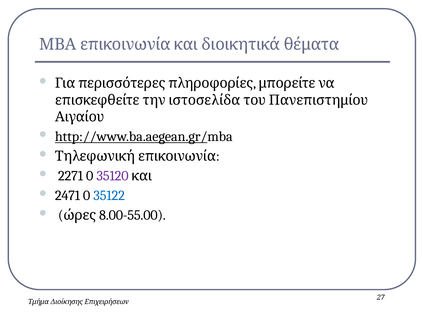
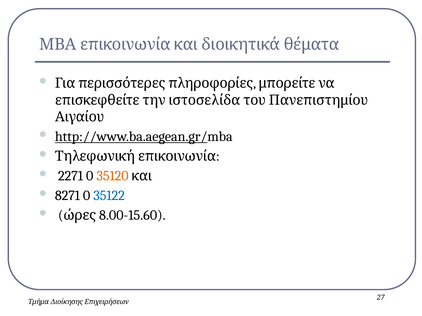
35120 colour: purple -> orange (113, 176)
2471: 2471 -> 8271 (67, 196)
8.00-55.00: 8.00-55.00 -> 8.00-15.60 (132, 216)
